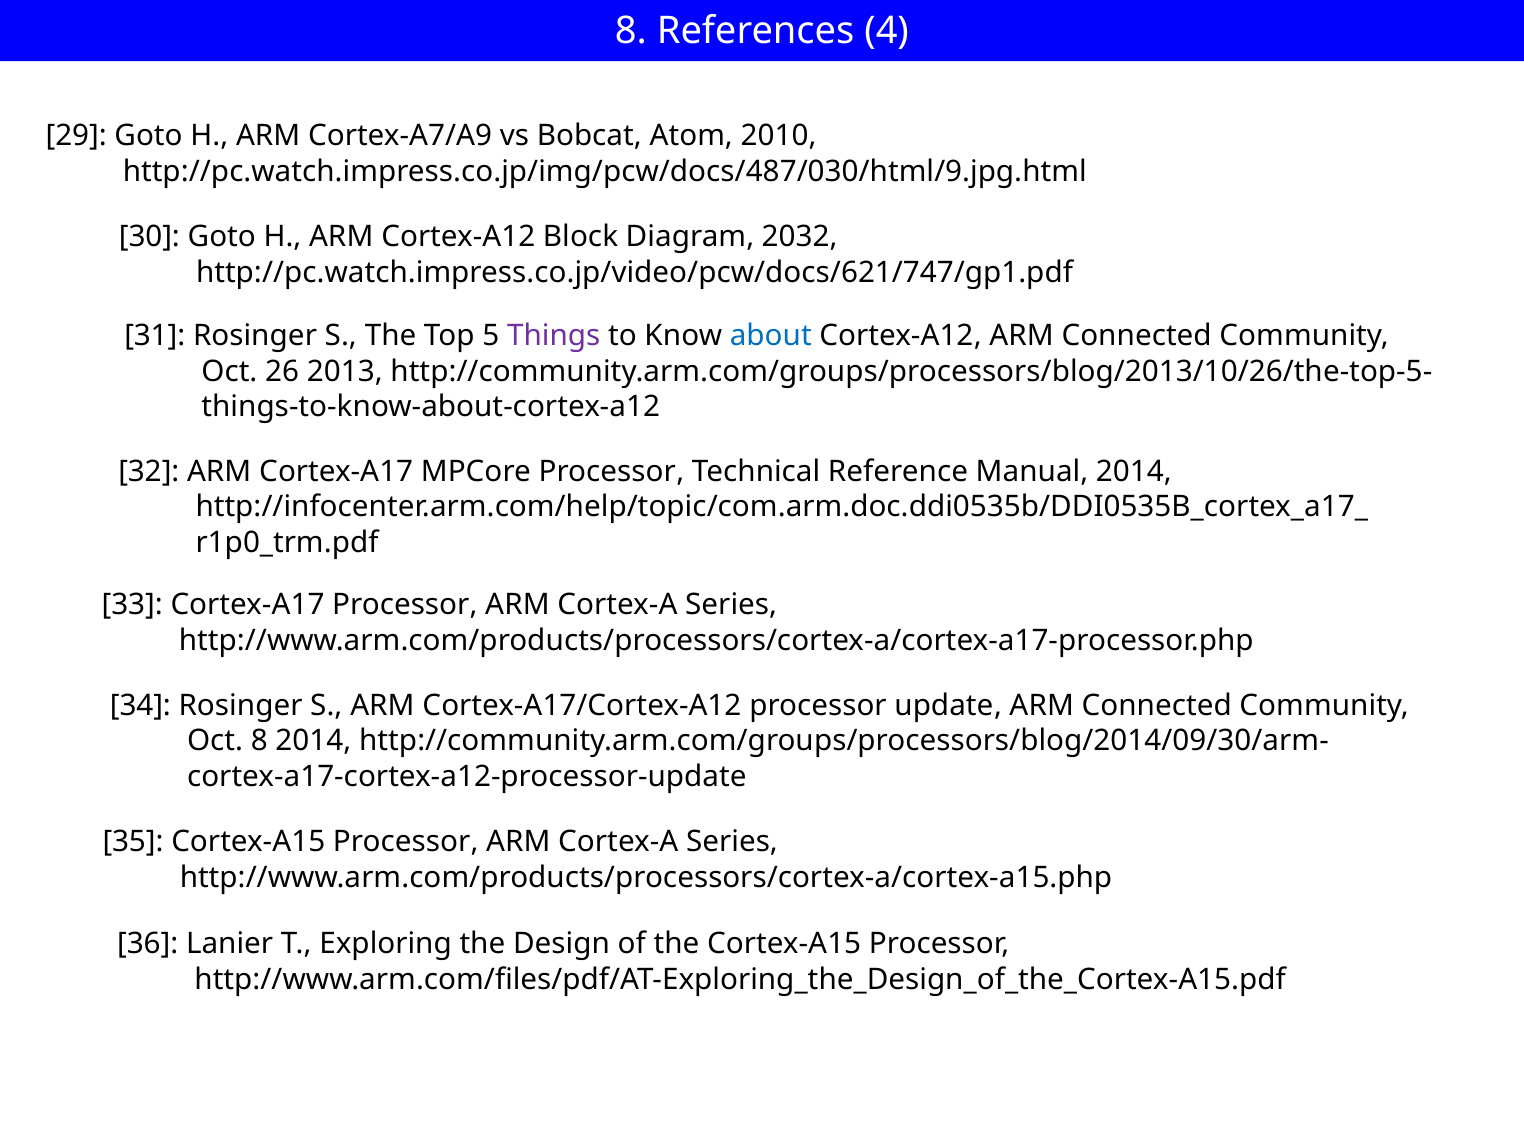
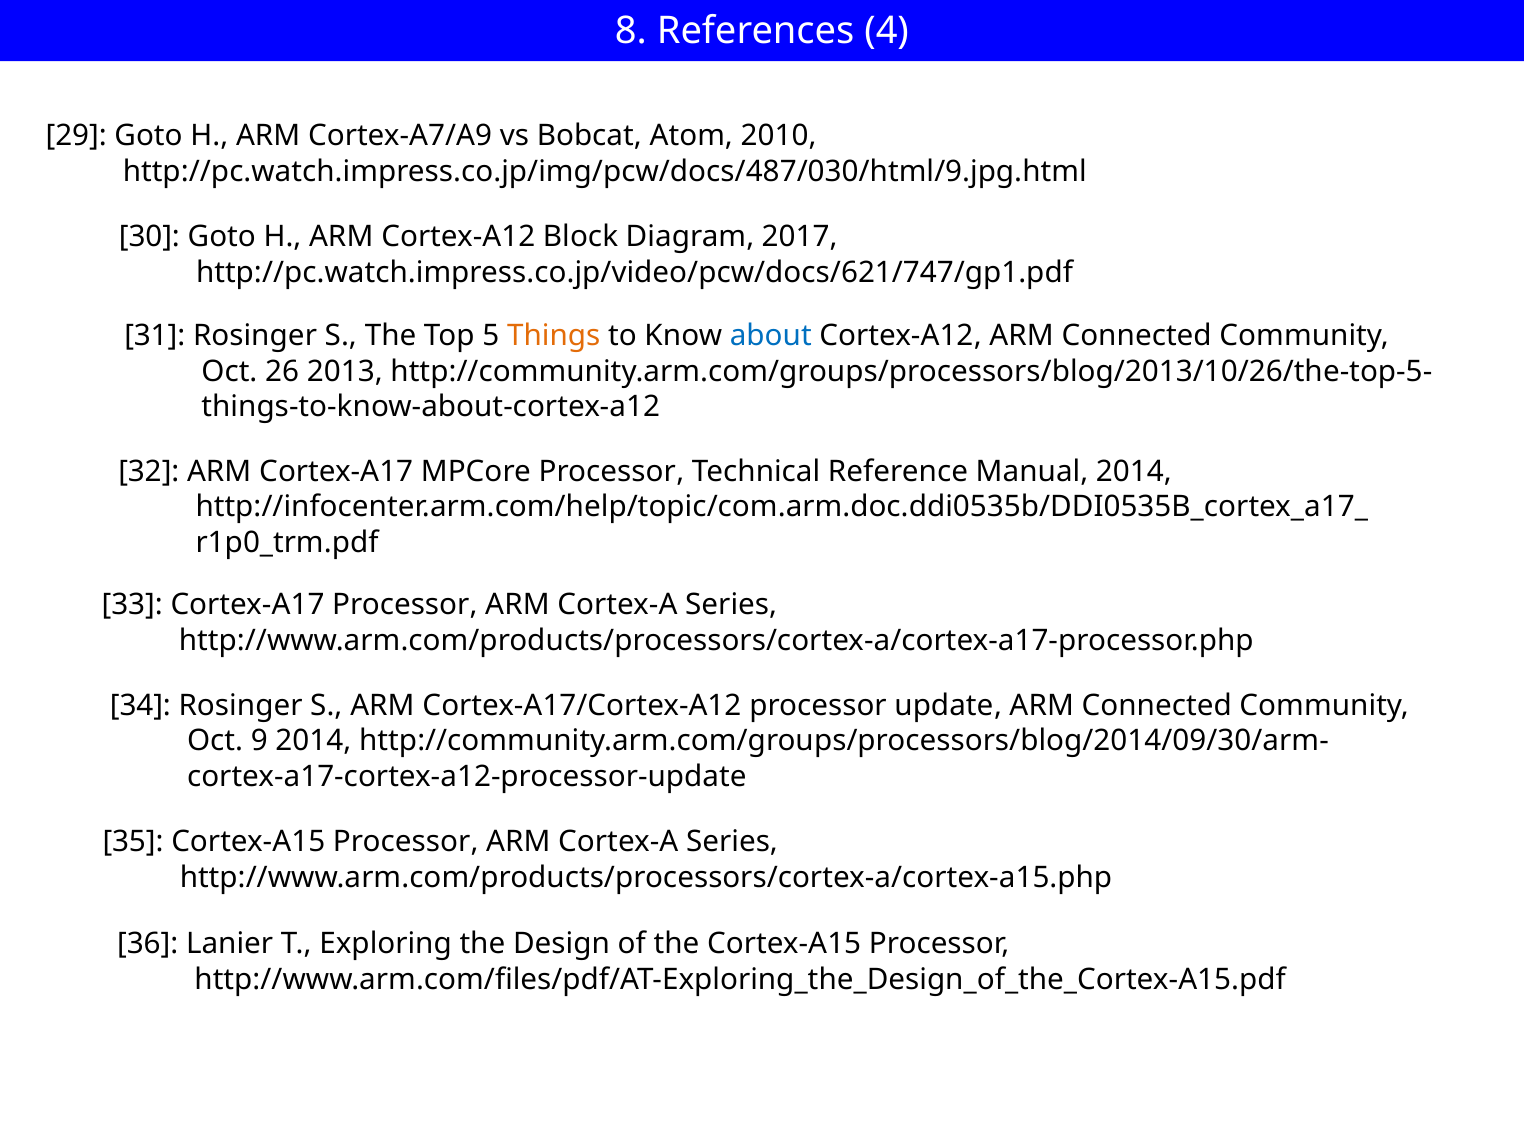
2032: 2032 -> 2017 (800, 237)
Things colour: purple -> orange (554, 336)
Oct 8: 8 -> 9 (259, 741)
